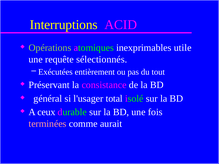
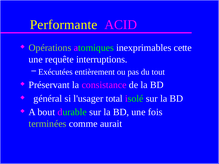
Interruptions: Interruptions -> Performante (64, 25)
utile: utile -> cette (183, 48)
sélectionnés: sélectionnés -> interruptions (102, 59)
ceux: ceux -> bout (46, 112)
terminées colour: pink -> light green (48, 124)
